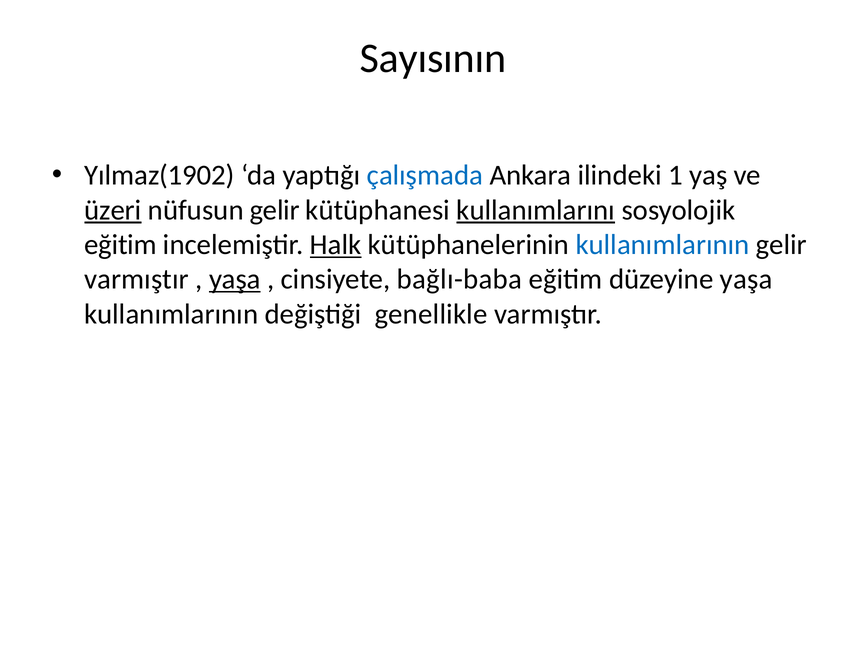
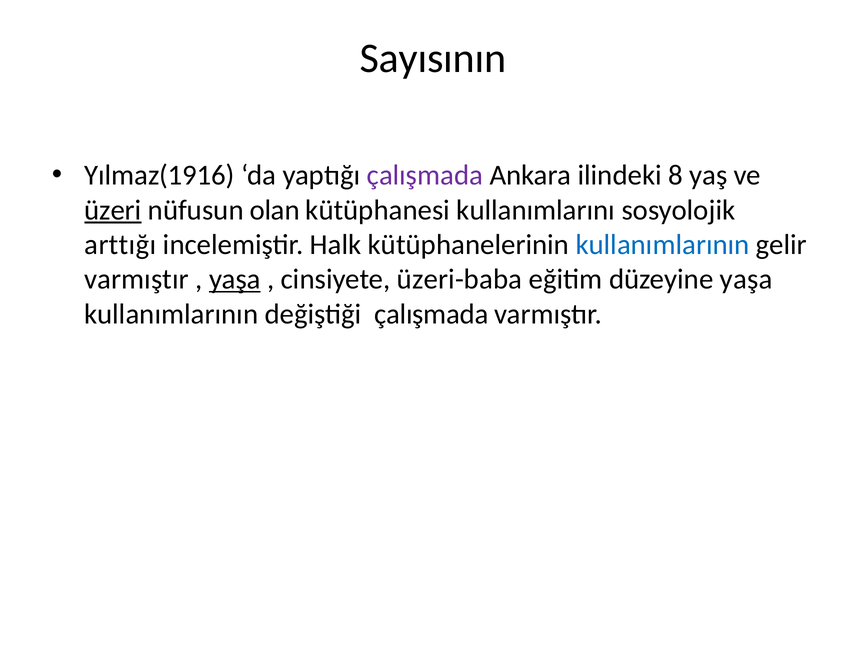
Yılmaz(1902: Yılmaz(1902 -> Yılmaz(1916 (160, 175)
çalışmada colour: blue -> purple (425, 175)
1: 1 -> 8 (676, 175)
nüfusun gelir: gelir -> olan (275, 210)
kullanımlarını underline: present -> none (536, 210)
eğitim: eğitim -> arttığı (120, 245)
Halk underline: present -> none (336, 245)
bağlı-baba: bağlı-baba -> üzeri-baba (460, 279)
değiştiği genellikle: genellikle -> çalışmada (431, 314)
